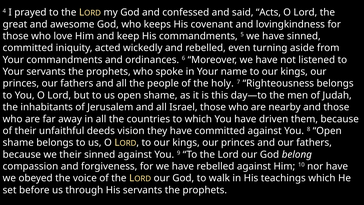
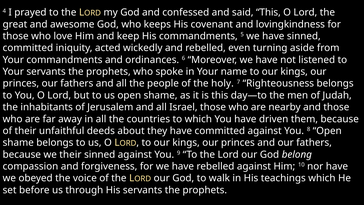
said Acts: Acts -> This (268, 12)
vision: vision -> about (131, 131)
